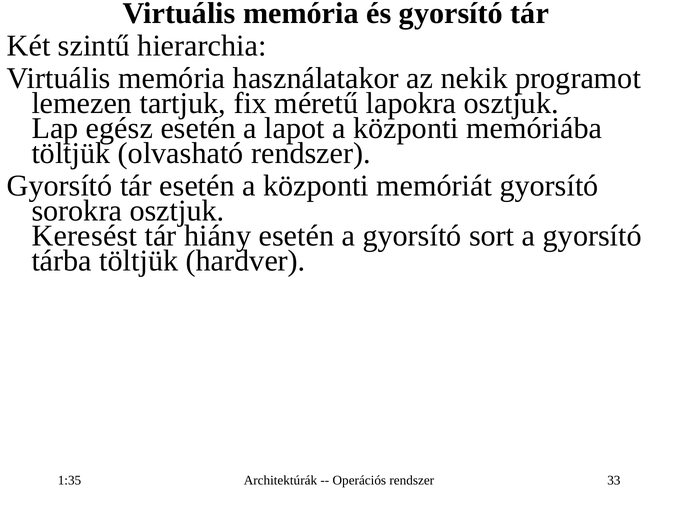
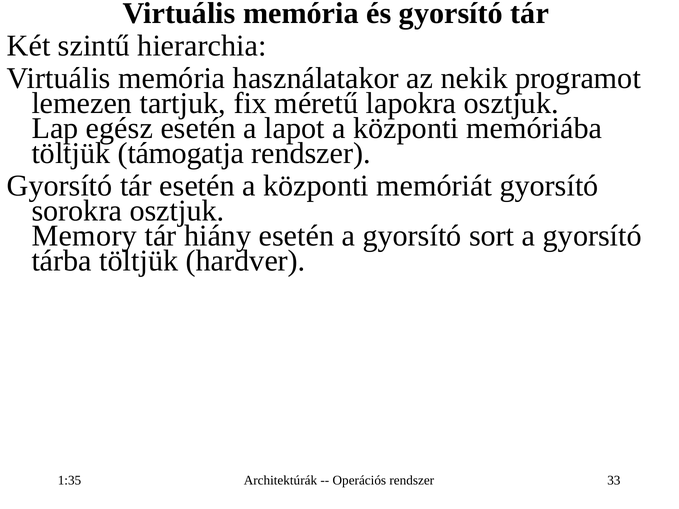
olvasható: olvasható -> támogatja (181, 154)
Keresést: Keresést -> Memory (84, 236)
